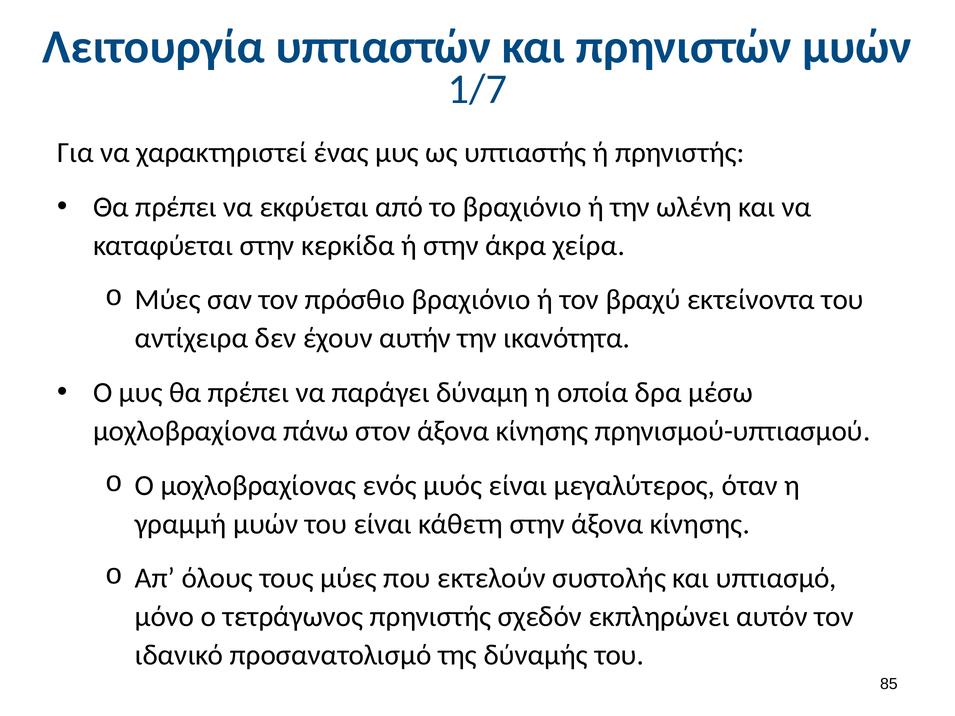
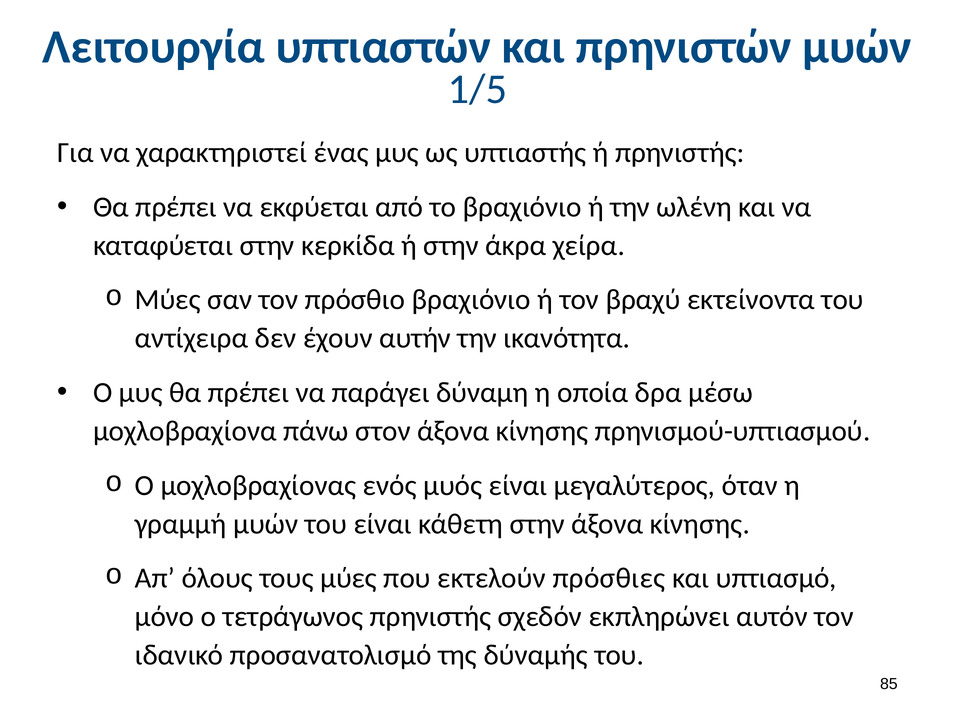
1/7: 1/7 -> 1/5 (477, 90)
συστολής: συστολής -> πρόσθιες (609, 578)
